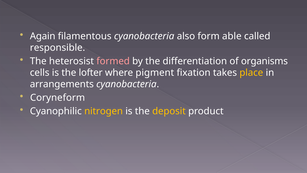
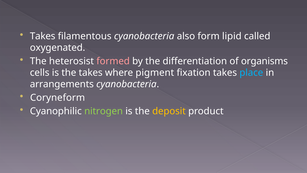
Again: Again -> Takes (43, 36)
able: able -> lipid (232, 36)
responsible: responsible -> oxygenated (58, 48)
the lofter: lofter -> takes (91, 73)
place colour: yellow -> light blue (251, 73)
nitrogen colour: yellow -> light green (104, 111)
